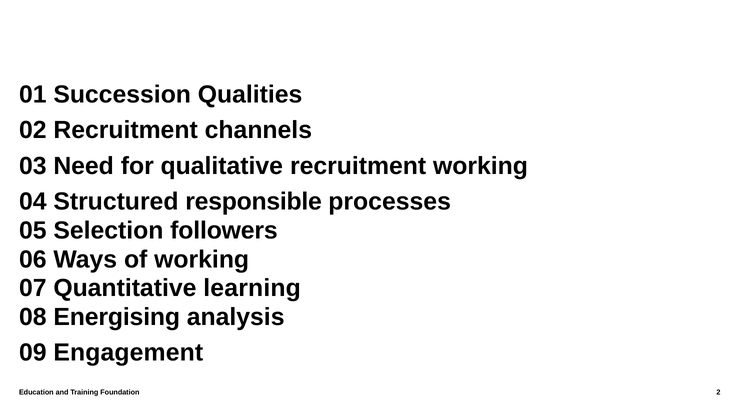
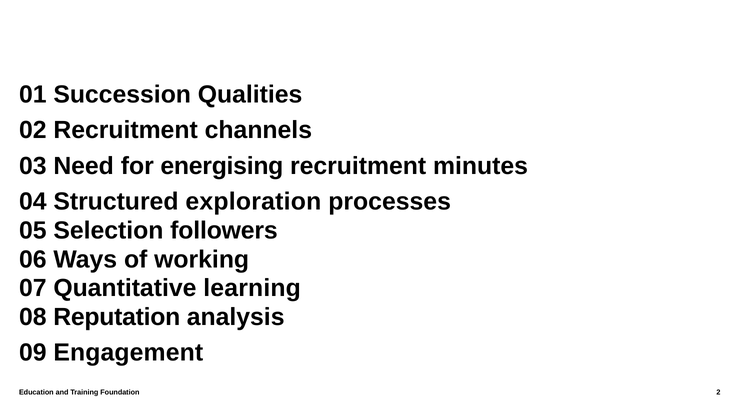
qualitative: qualitative -> energising (222, 166)
recruitment working: working -> minutes (481, 166)
responsible: responsible -> exploration (253, 202)
Energising: Energising -> Reputation (117, 317)
